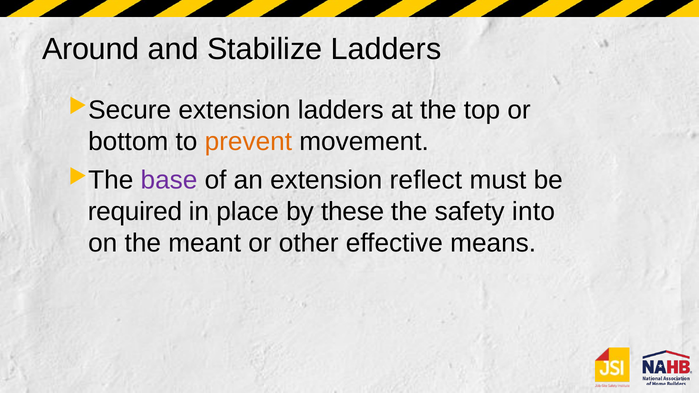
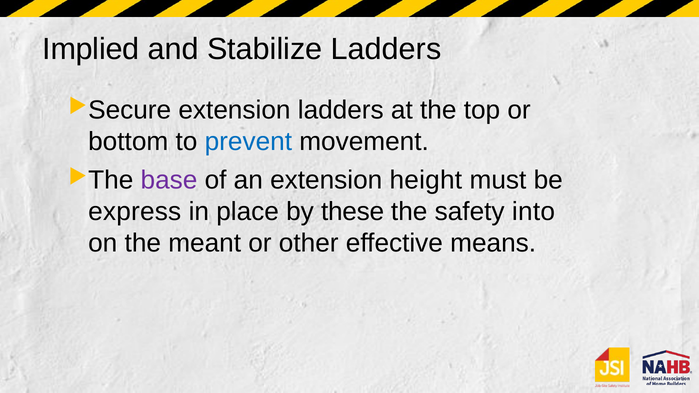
Around: Around -> Implied (91, 49)
prevent colour: orange -> blue (248, 142)
reflect: reflect -> height (426, 180)
required: required -> express (135, 212)
